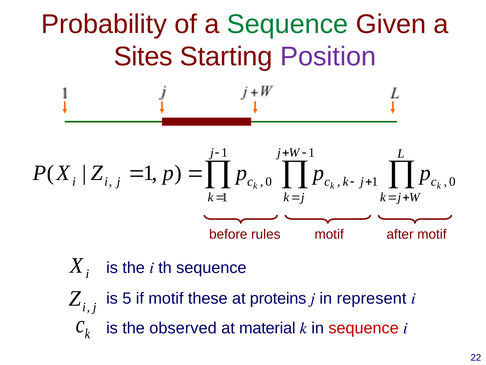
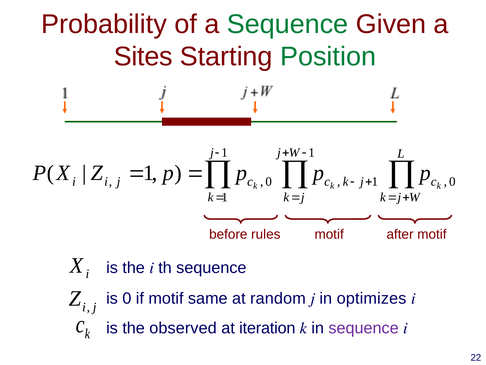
Position colour: purple -> green (328, 57)
is 5: 5 -> 0 (127, 298)
these: these -> same (208, 298)
proteins: proteins -> random (278, 298)
represent: represent -> optimizes (372, 298)
material: material -> iteration (267, 328)
sequence colour: red -> purple (364, 328)
